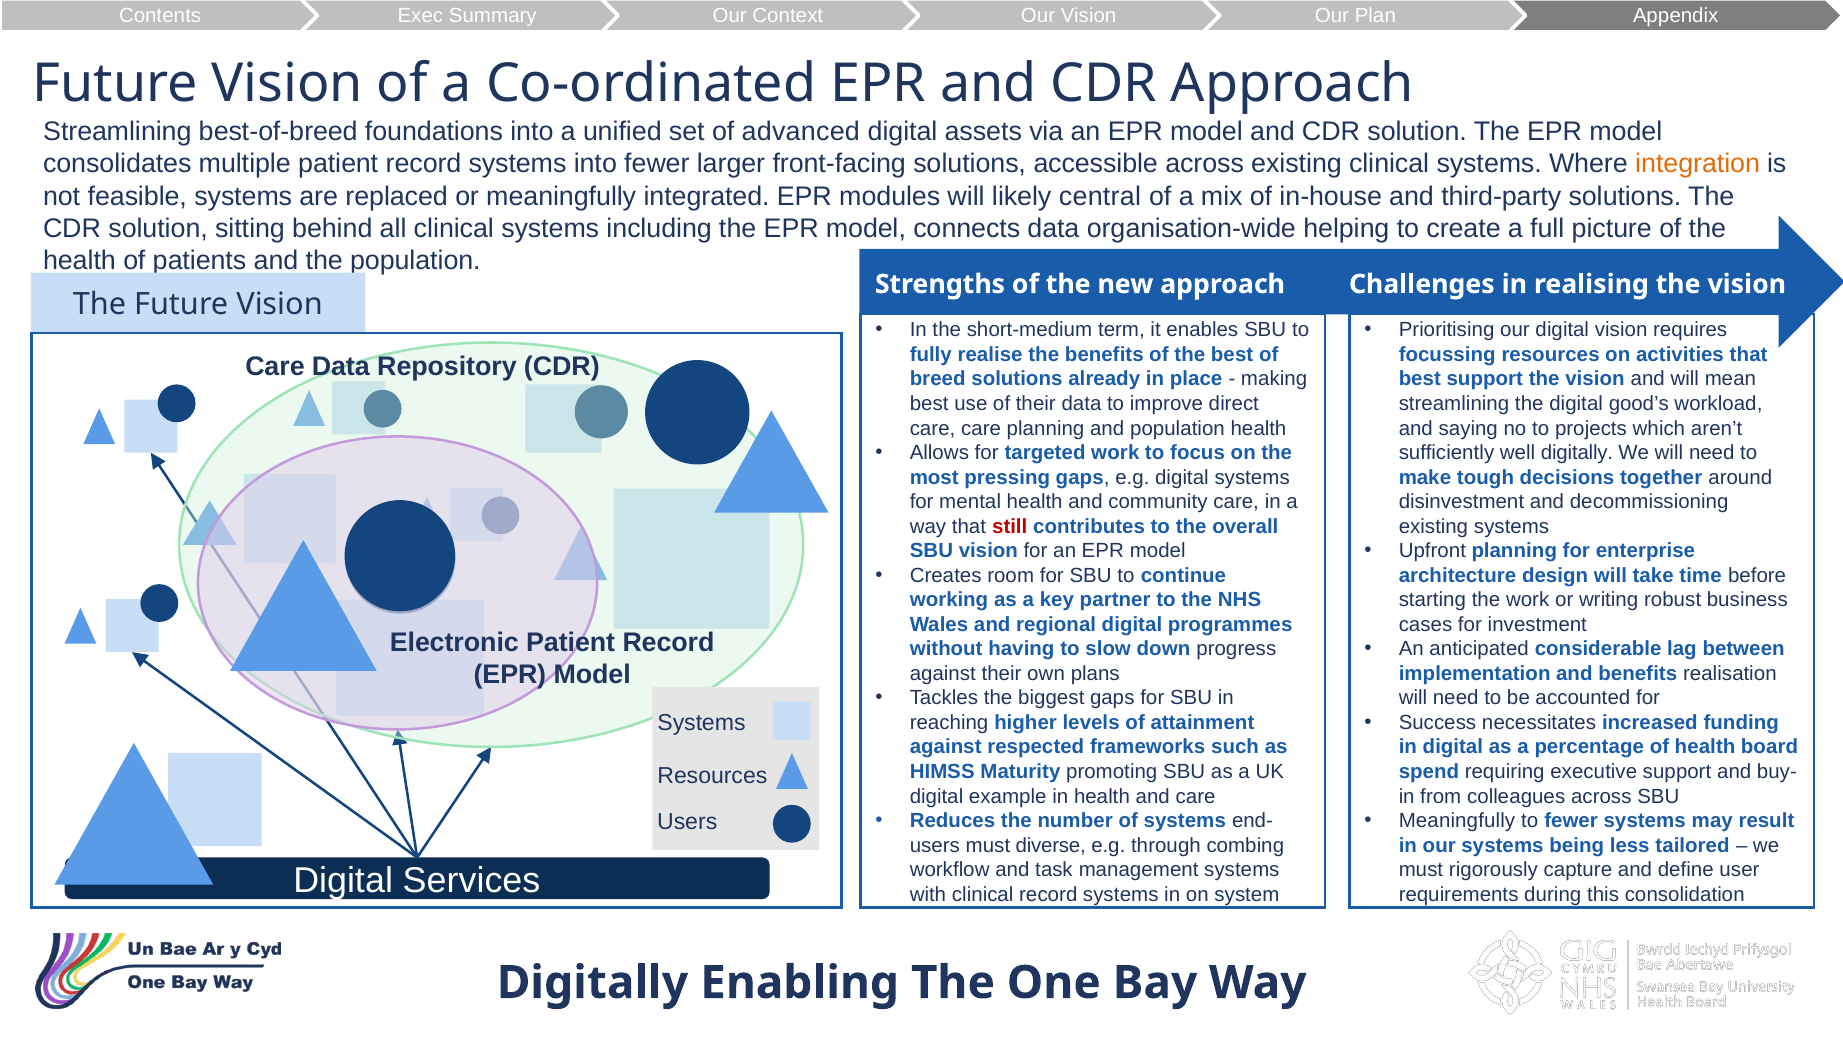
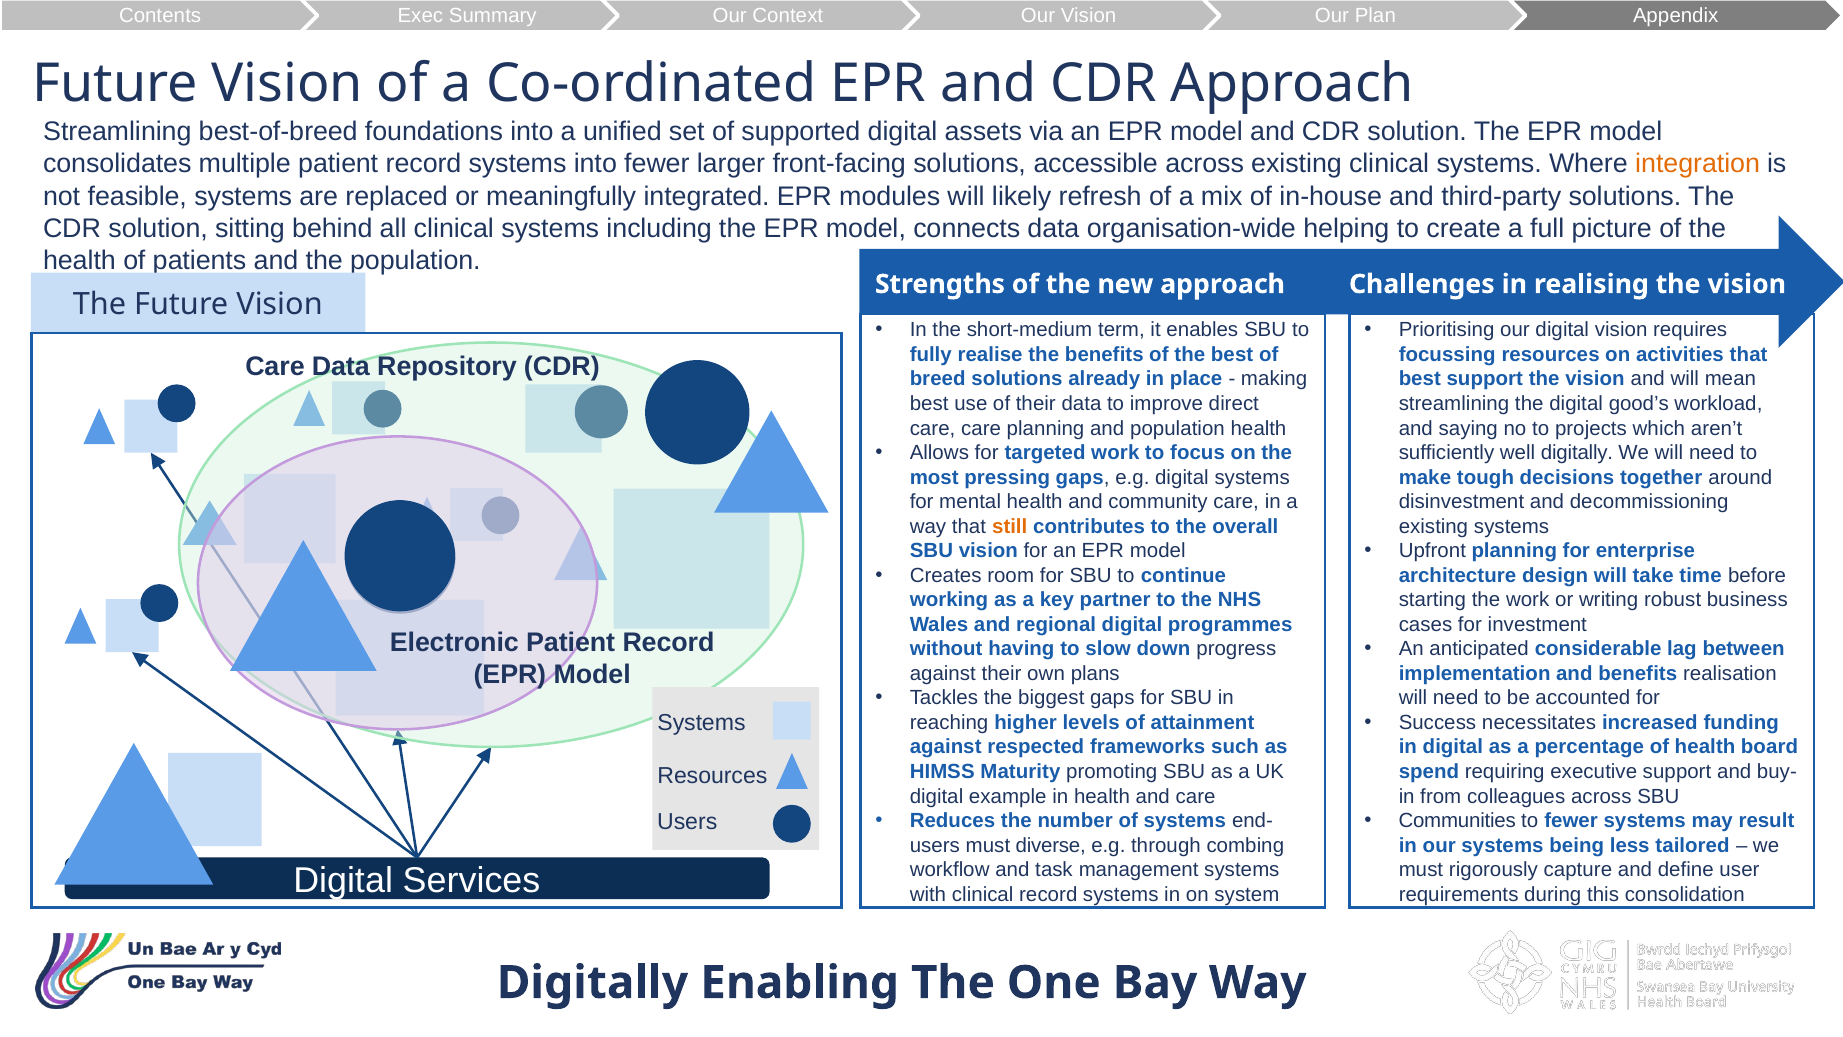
advanced: advanced -> supported (801, 132)
central: central -> refresh (1100, 196)
still colour: red -> orange (1010, 526)
Meaningfully: Meaningfully -> Communities (1457, 821)
